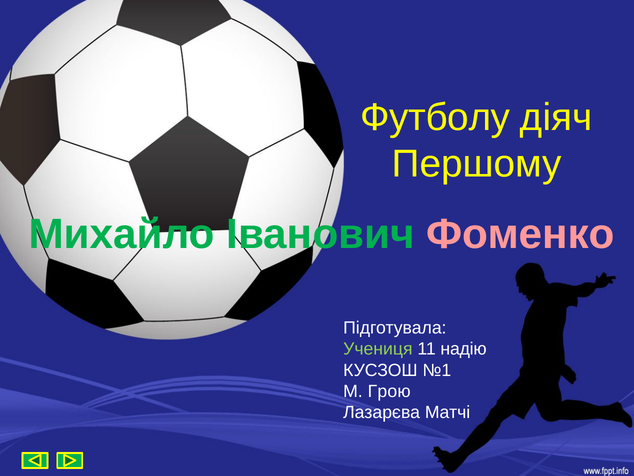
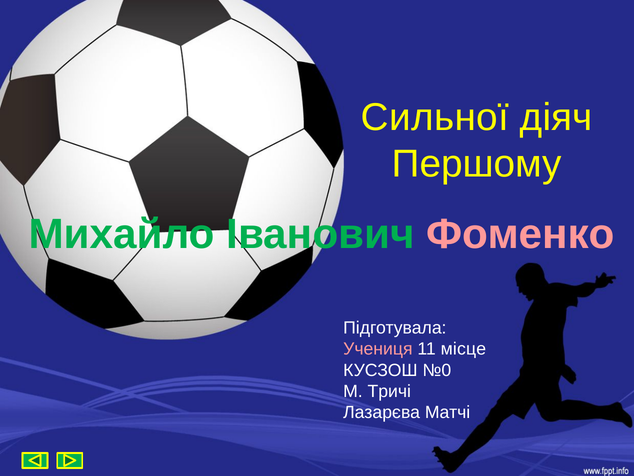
Футболу: Футболу -> Сильної (435, 117)
Учениця colour: light green -> pink (378, 349)
надію: надію -> місце (463, 349)
№1: №1 -> №0 (437, 370)
Грою: Грою -> Тричі (389, 391)
